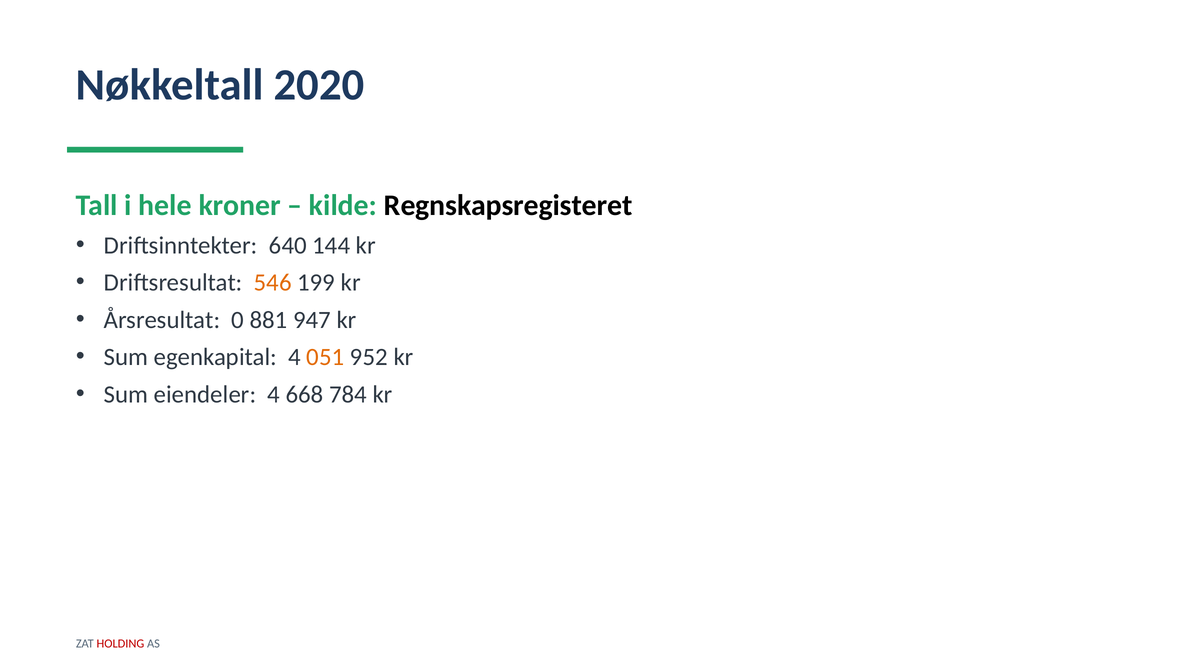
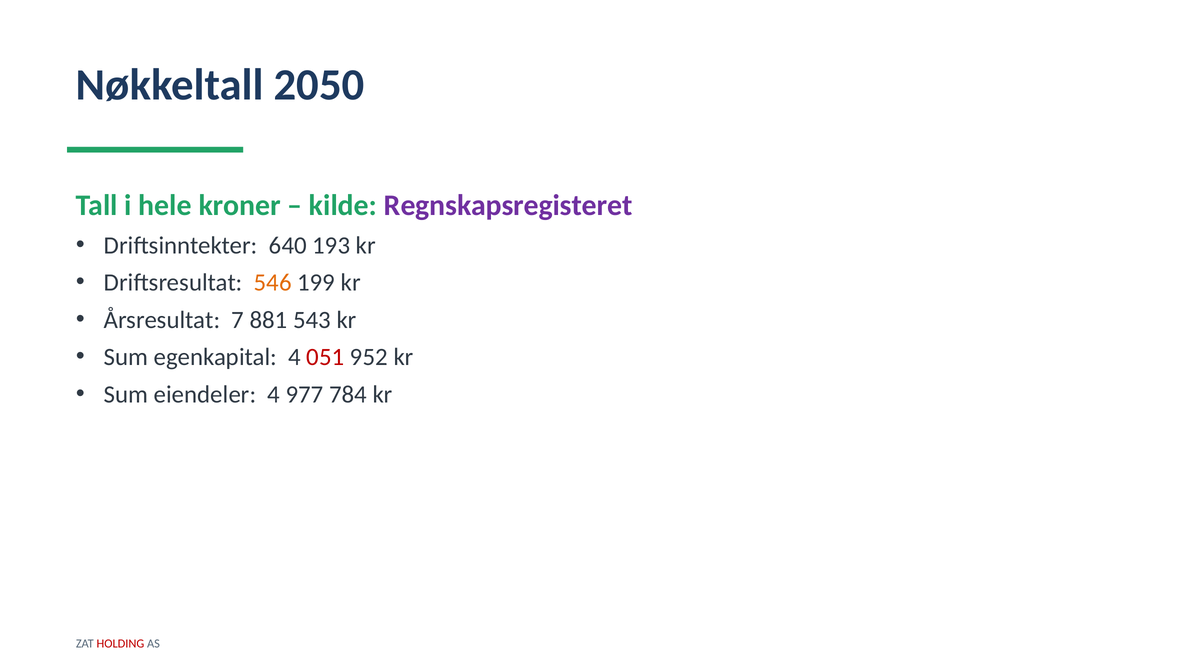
2020: 2020 -> 2050 (319, 85)
Regnskapsregisteret colour: black -> purple (508, 205)
144: 144 -> 193 (331, 245)
0: 0 -> 7 (238, 320)
947: 947 -> 543 (312, 320)
051 colour: orange -> red (325, 357)
668: 668 -> 977 (305, 395)
